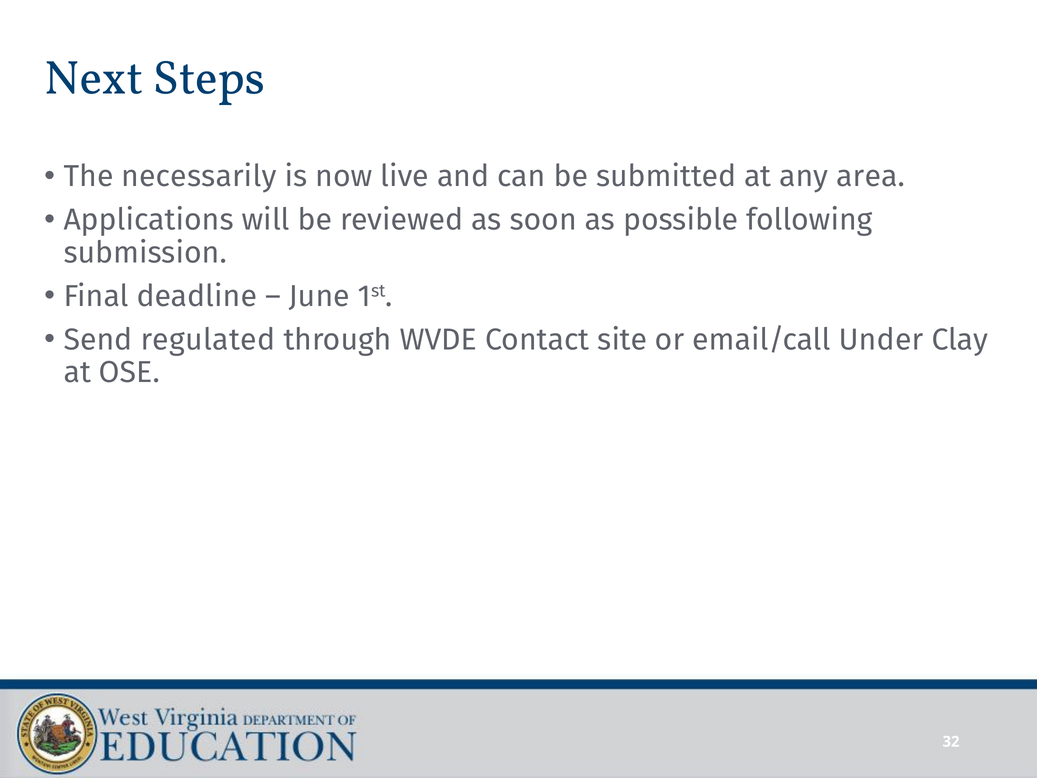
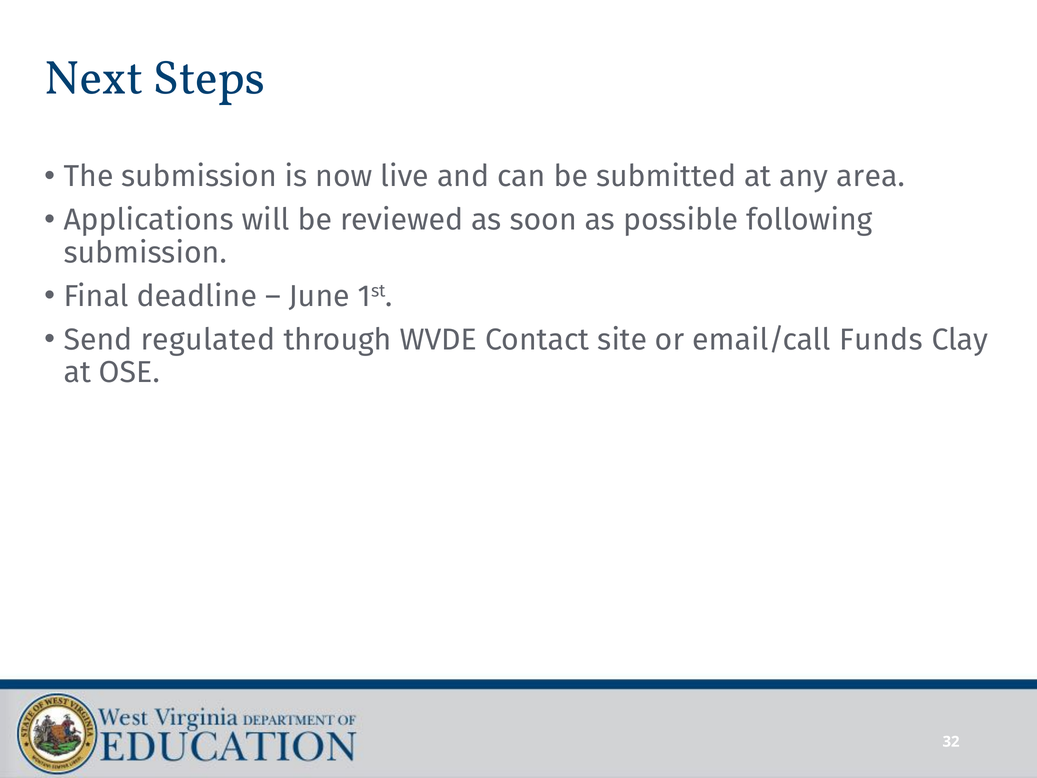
The necessarily: necessarily -> submission (199, 176)
Under: Under -> Funds (881, 339)
